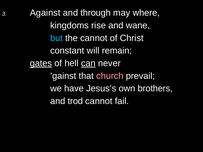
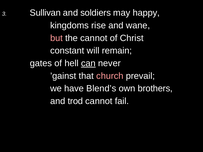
Against: Against -> Sullivan (45, 13)
through: through -> soldiers (96, 13)
where: where -> happy (146, 13)
but colour: light blue -> pink (56, 38)
gates underline: present -> none (41, 63)
Jesus’s: Jesus’s -> Blend’s (101, 89)
